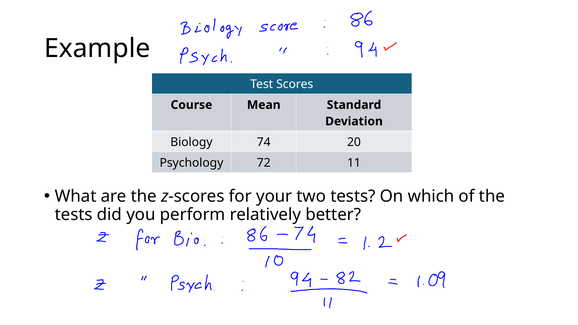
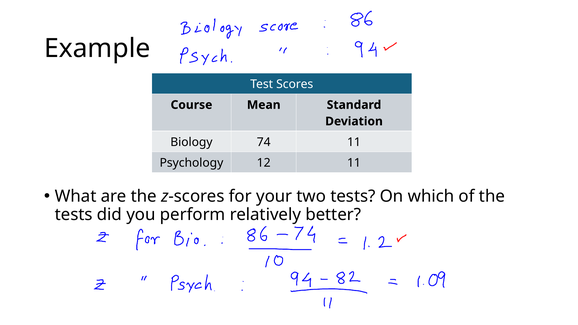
74 20: 20 -> 11 (354, 142)
72: 72 -> 12 (264, 163)
